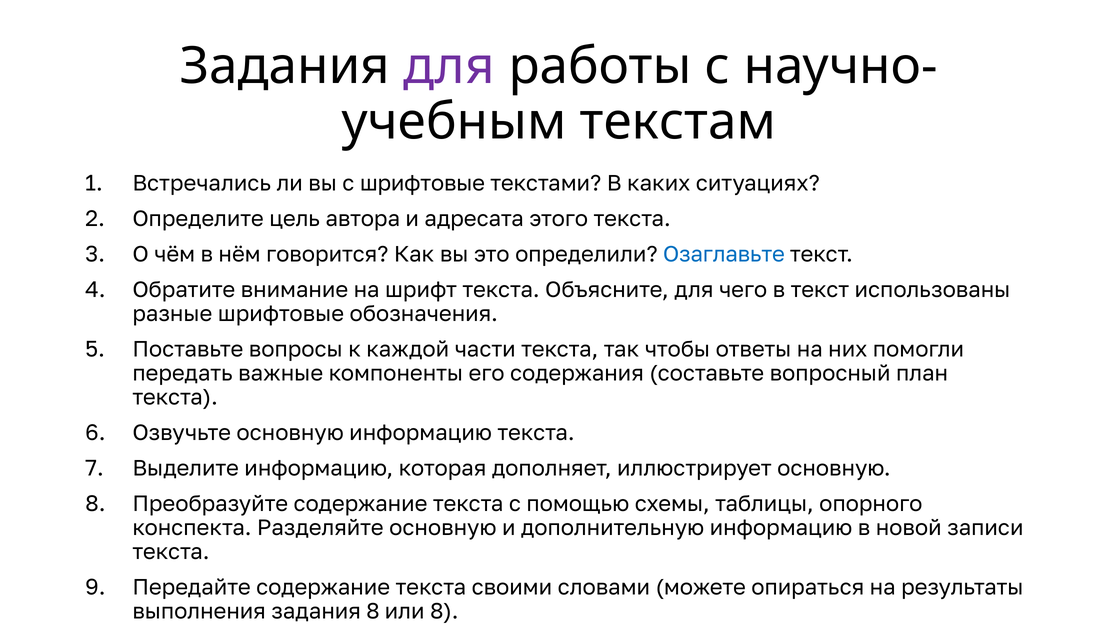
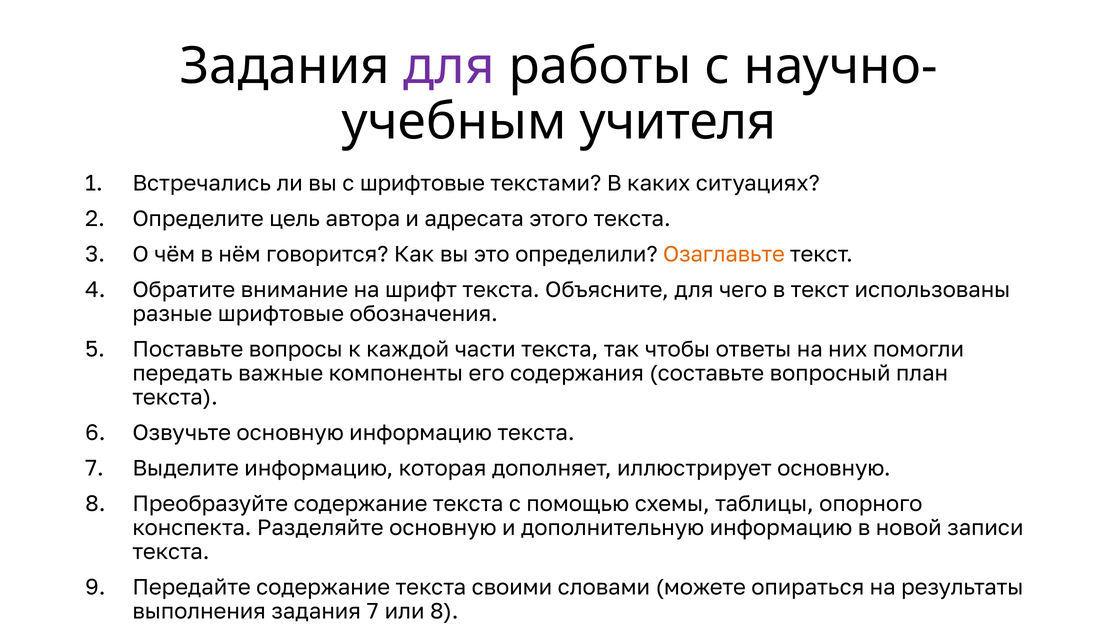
текстам: текстам -> учителя (678, 122)
Озаглавьте colour: blue -> orange (724, 255)
задания 8: 8 -> 7 (373, 611)
